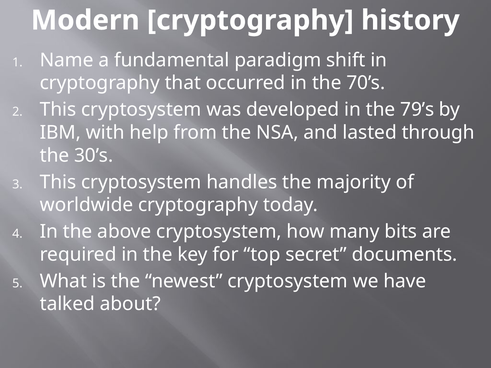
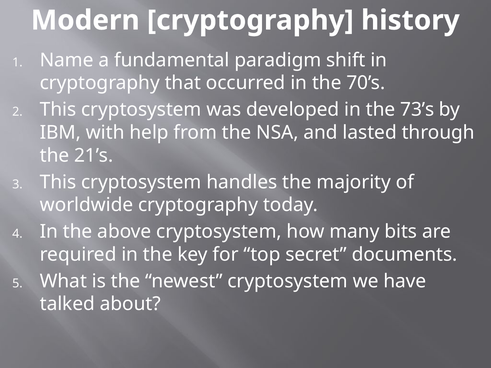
79’s: 79’s -> 73’s (417, 110)
30’s: 30’s -> 21’s (94, 155)
